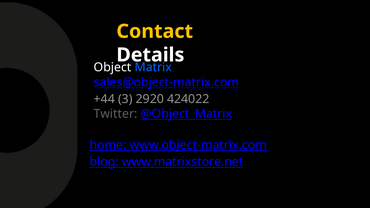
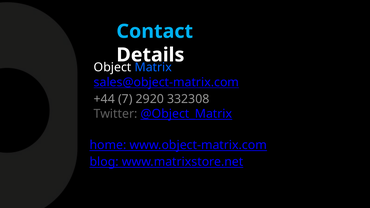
Contact colour: yellow -> light blue (155, 31)
3: 3 -> 7 (125, 99)
424022: 424022 -> 332308 (188, 99)
